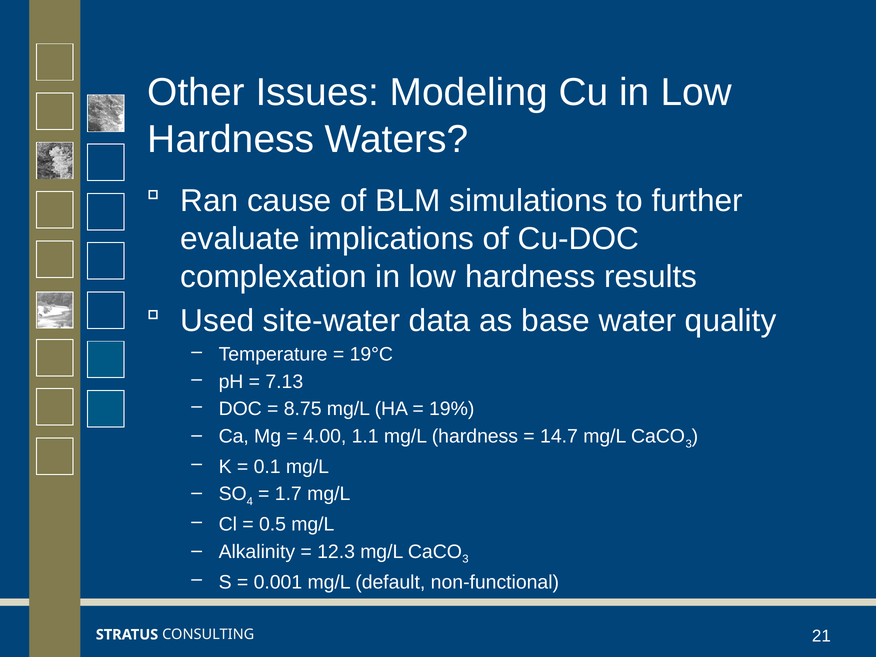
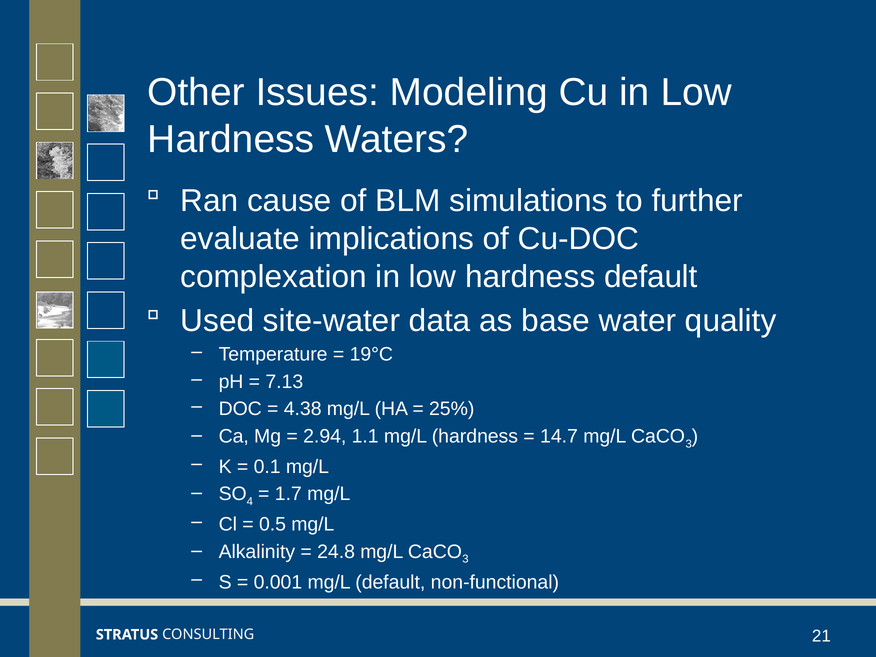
hardness results: results -> default (651, 277)
8.75: 8.75 -> 4.38 (303, 409)
19%: 19% -> 25% (452, 409)
4.00: 4.00 -> 2.94 (325, 436)
12.3: 12.3 -> 24.8 (336, 552)
